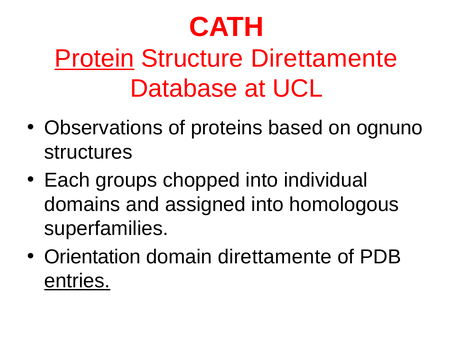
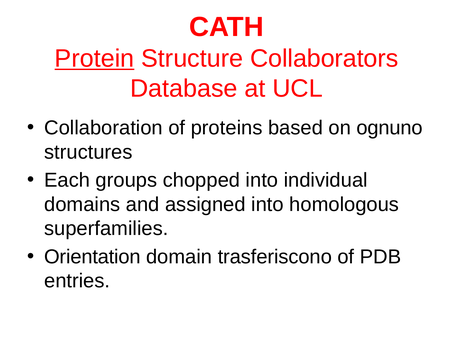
Structure Direttamente: Direttamente -> Collaborators (324, 58)
Observations: Observations -> Collaboration (103, 128)
domain direttamente: direttamente -> trasferiscono (275, 257)
entries underline: present -> none (77, 281)
